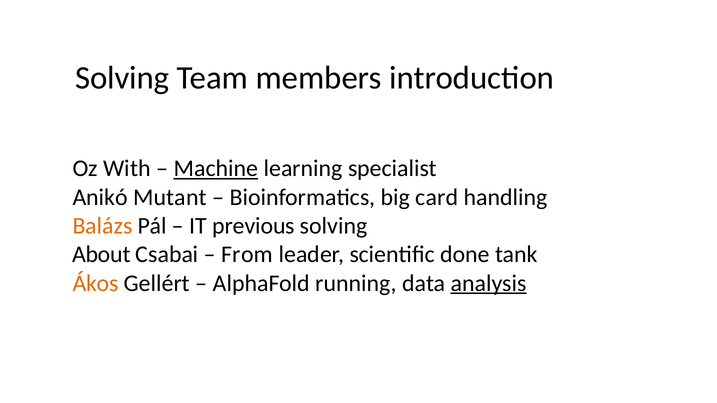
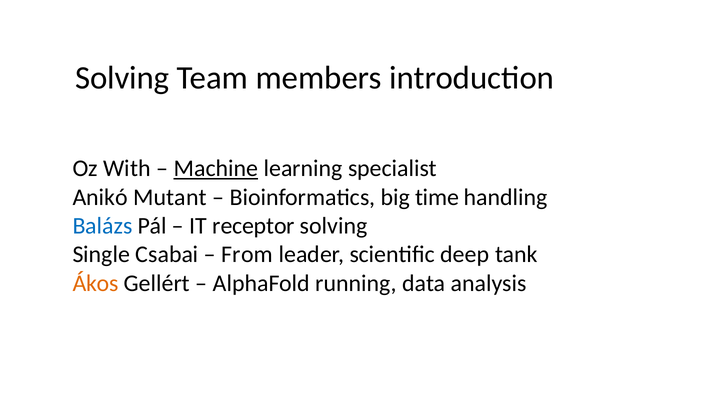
card: card -> time (437, 197)
Balázs colour: orange -> blue (102, 226)
previous: previous -> receptor (254, 226)
About: About -> Single (101, 255)
done: done -> deep (465, 255)
analysis underline: present -> none (489, 283)
